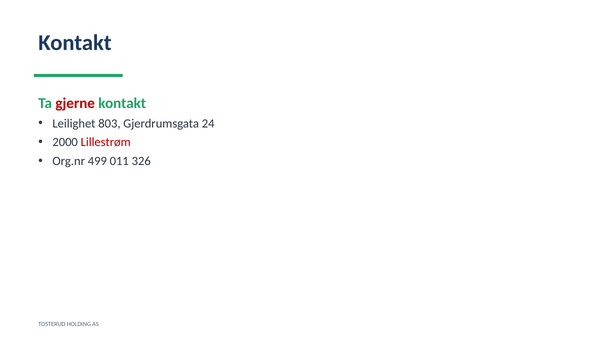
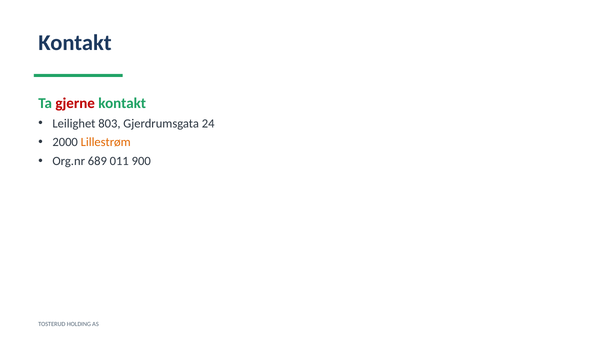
Lillestrøm colour: red -> orange (106, 143)
499: 499 -> 689 (97, 161)
326: 326 -> 900 (141, 161)
